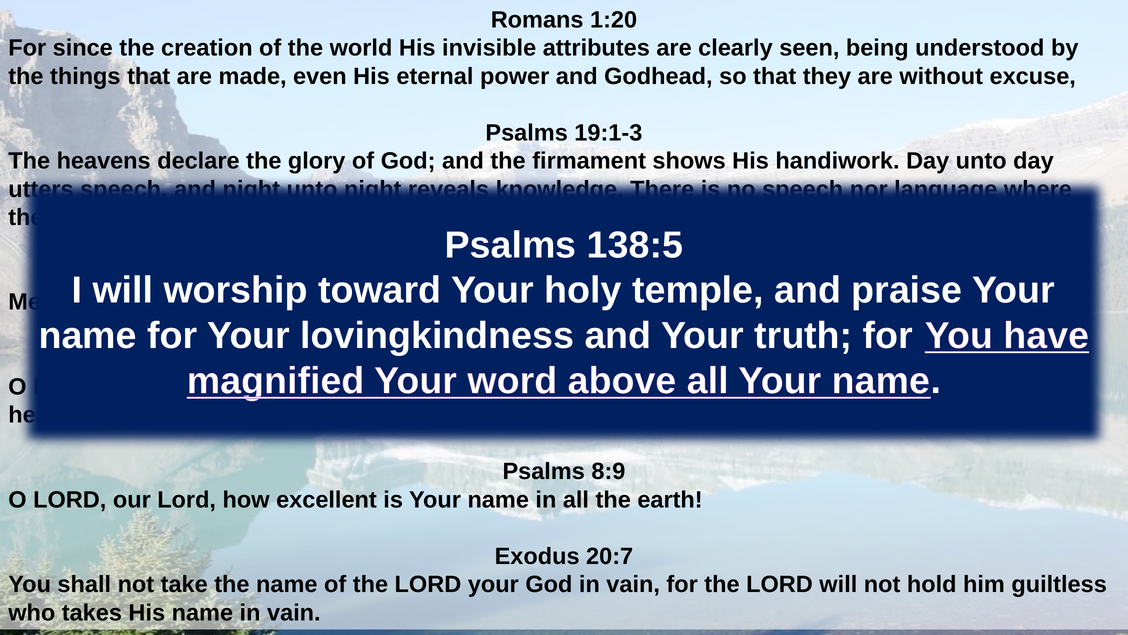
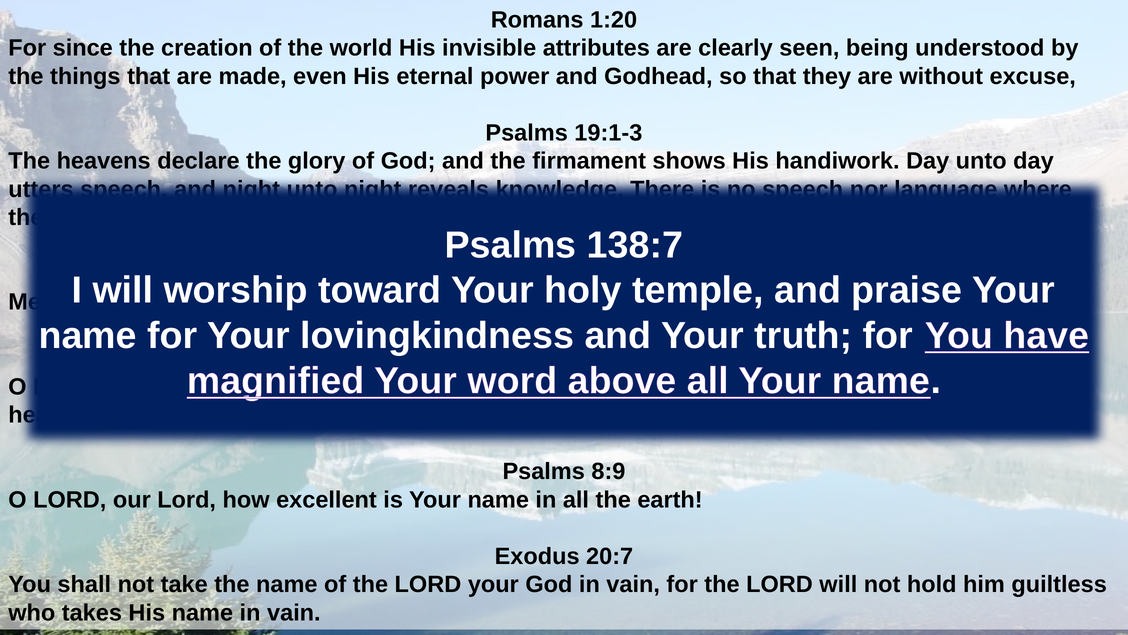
138:5: 138:5 -> 138:7 (635, 245)
